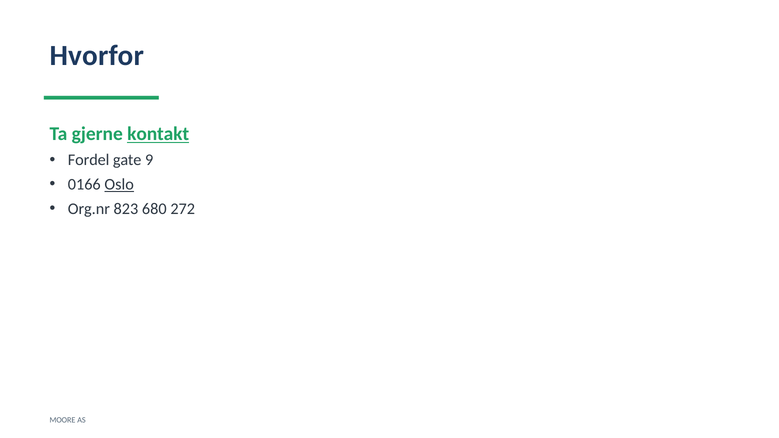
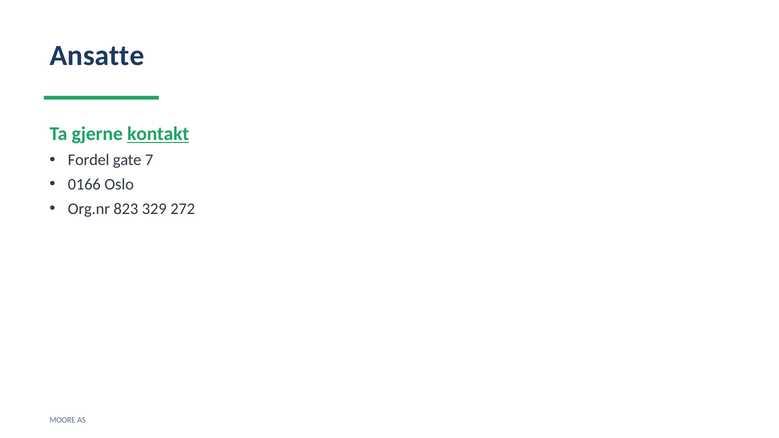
Hvorfor: Hvorfor -> Ansatte (97, 56)
9: 9 -> 7 (149, 160)
Oslo underline: present -> none (119, 185)
680: 680 -> 329 (154, 209)
